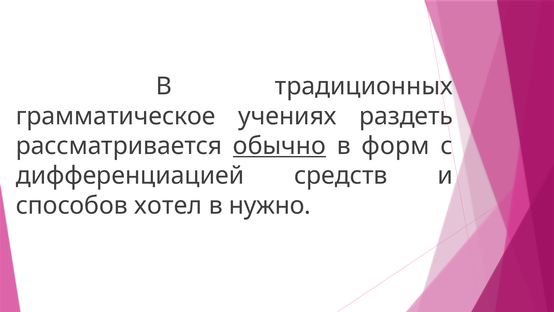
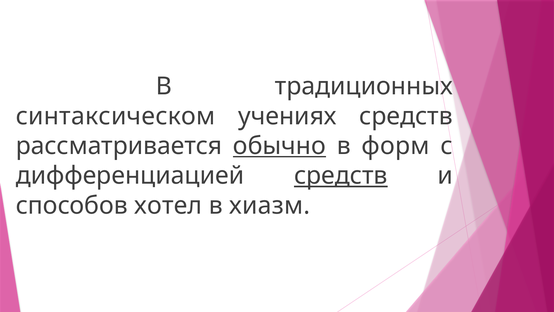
грамматическое: грамматическое -> синтаксическом (116, 116)
учениях раздеть: раздеть -> средств (406, 116)
средств underline: none -> present (341, 176)
нужно: нужно -> хиазм (270, 205)
